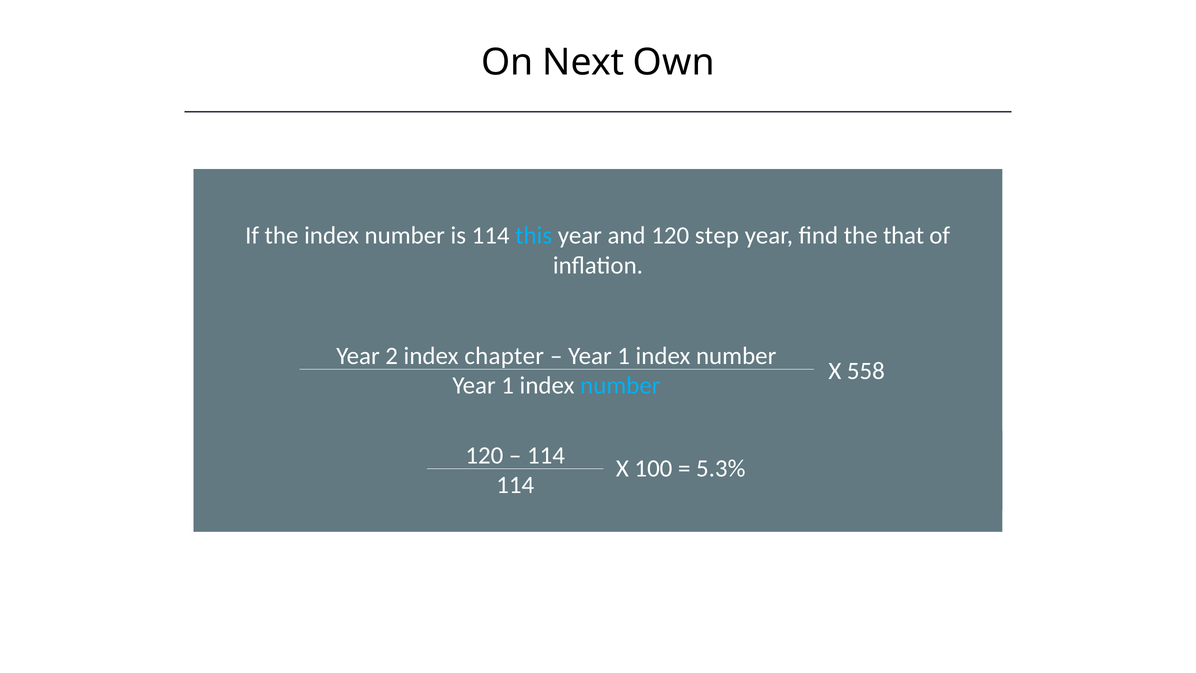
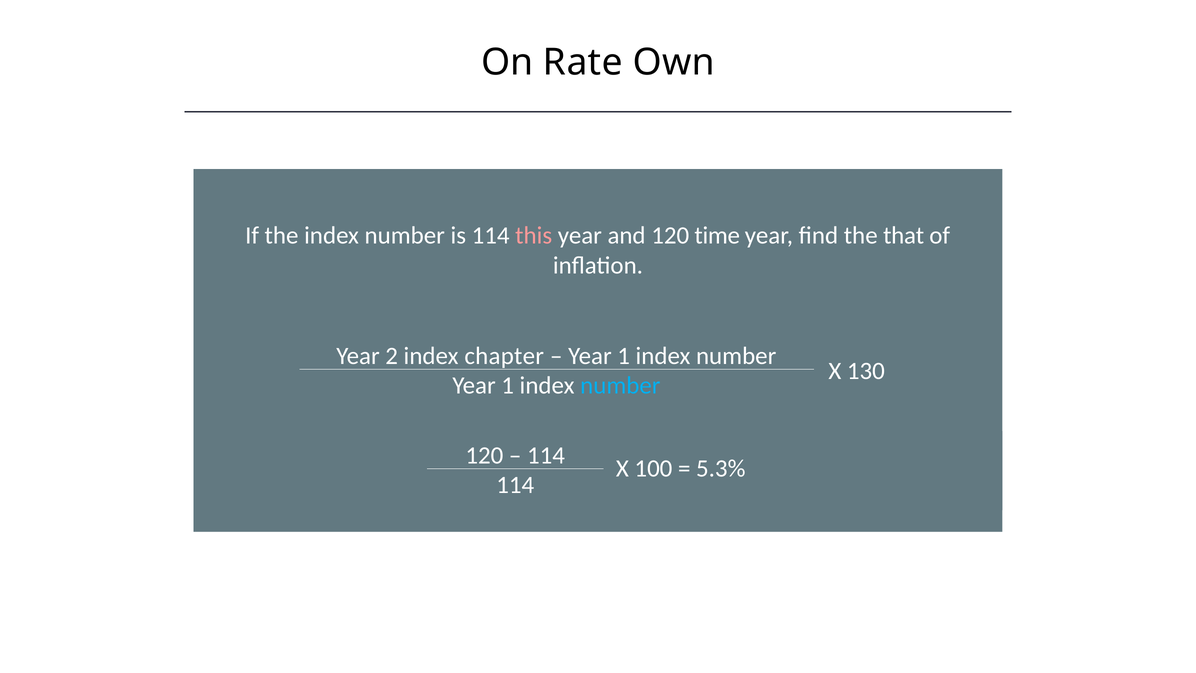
Next: Next -> Rate (583, 63)
this colour: light blue -> pink (534, 235)
step: step -> time (717, 235)
558: 558 -> 130 (866, 371)
